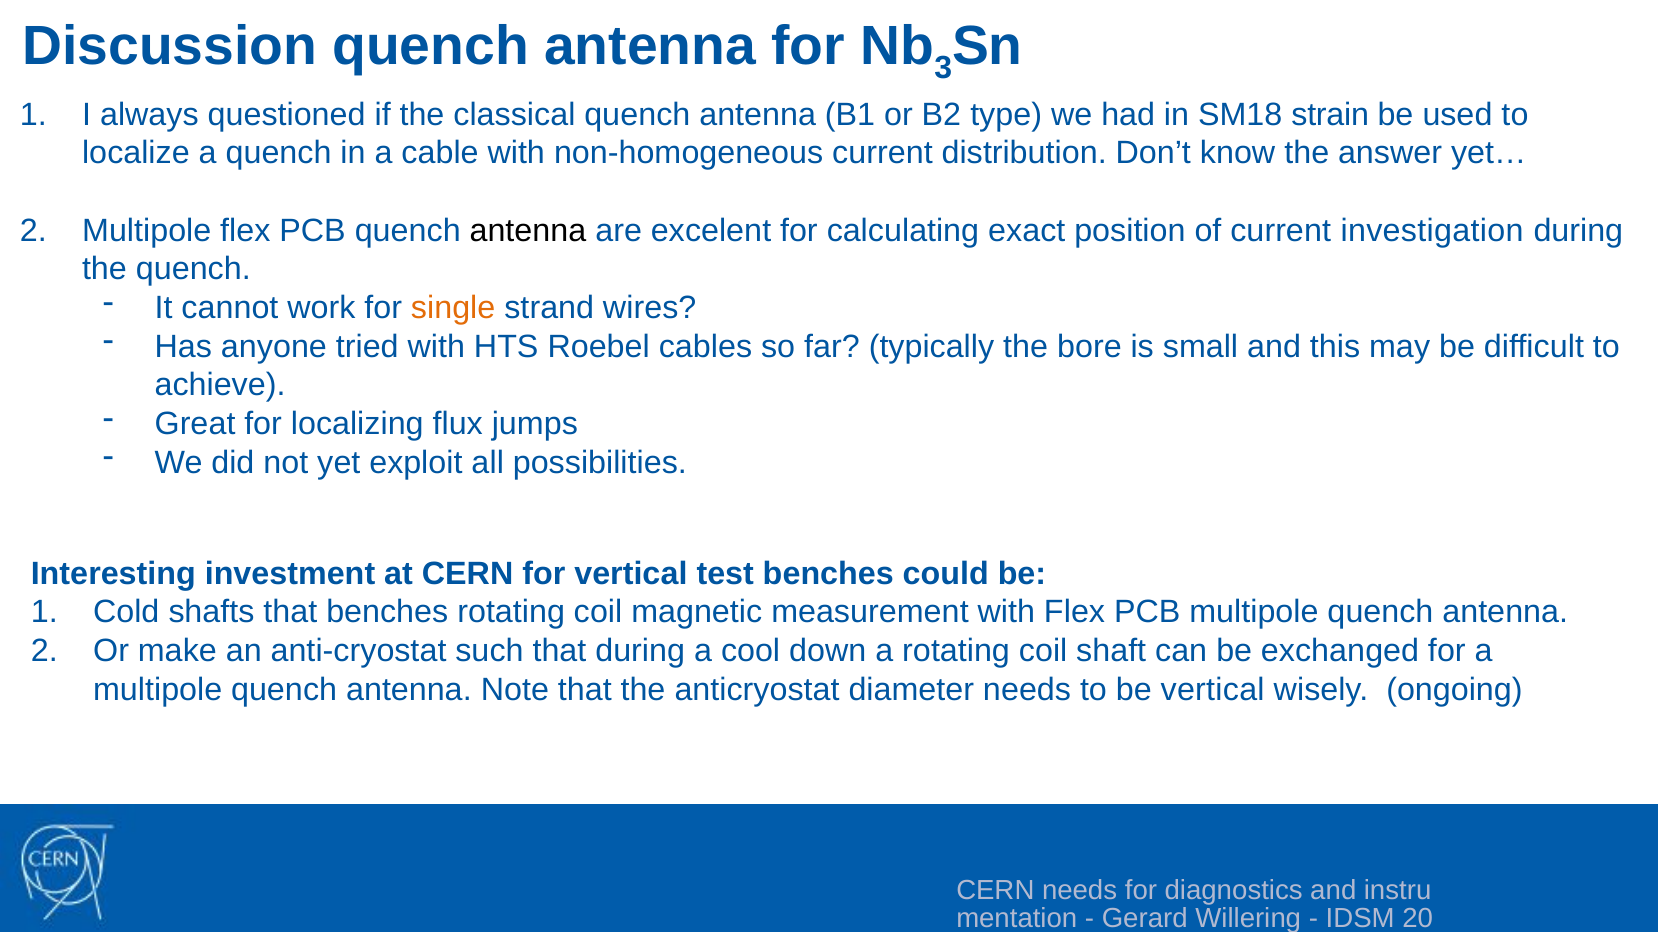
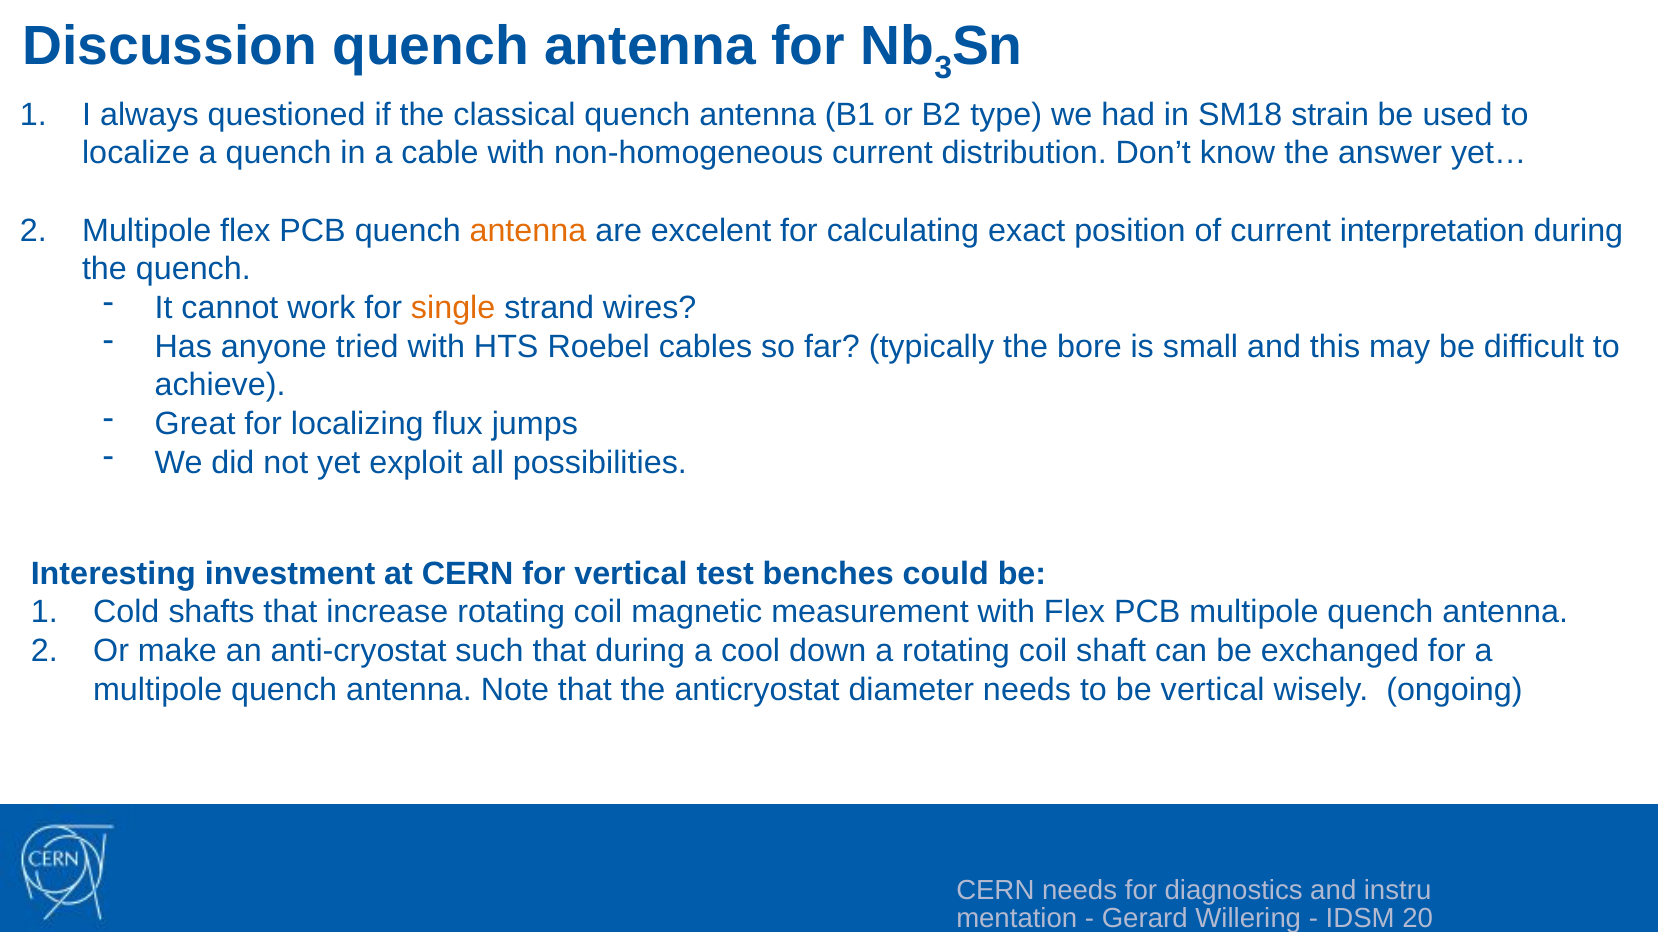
antenna colour: black -> orange (528, 231)
investigation: investigation -> interpretation (1432, 231)
that benches: benches -> increase (387, 613)
